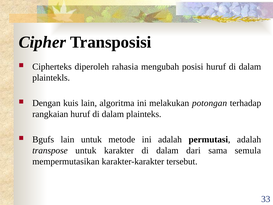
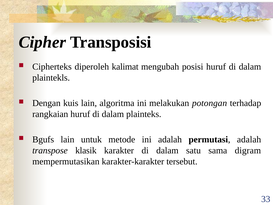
rahasia: rahasia -> kalimat (125, 67)
transpose untuk: untuk -> klasik (86, 150)
dari: dari -> satu (193, 150)
semula: semula -> digram (248, 150)
